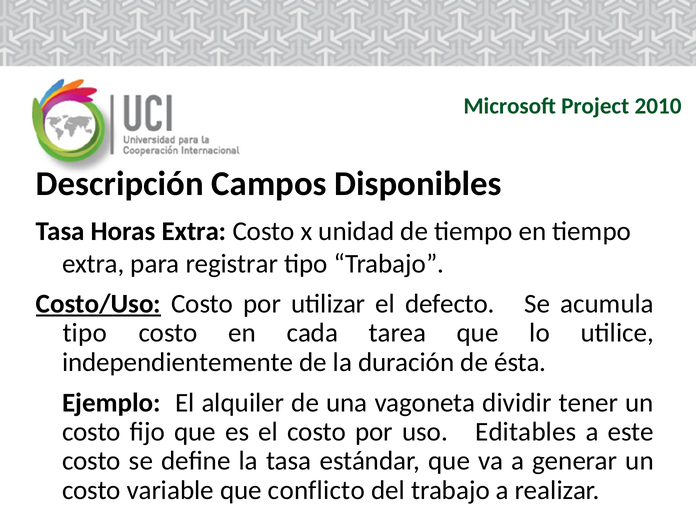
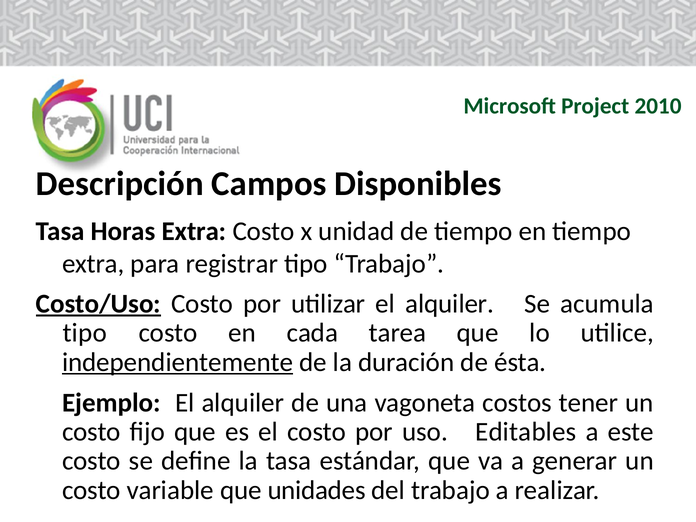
utilizar el defecto: defecto -> alquiler (450, 304)
independientemente underline: none -> present (178, 362)
dividir: dividir -> costos (517, 403)
conflicto: conflicto -> unidades (317, 490)
